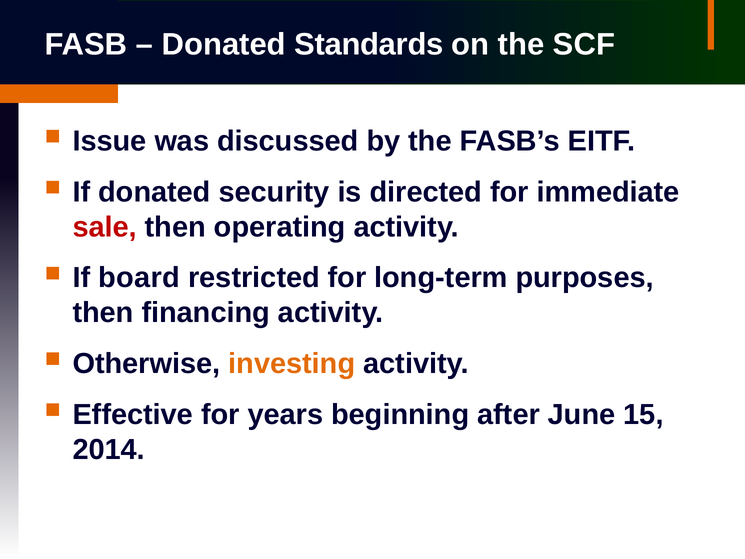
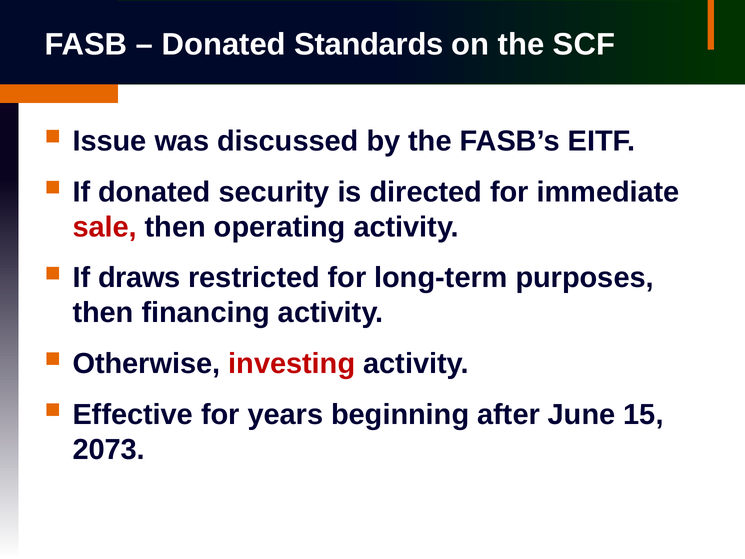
board: board -> draws (139, 278)
investing colour: orange -> red (292, 364)
2014: 2014 -> 2073 (109, 449)
